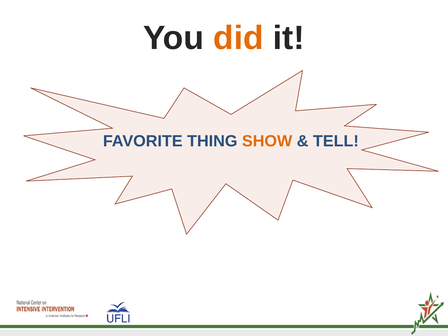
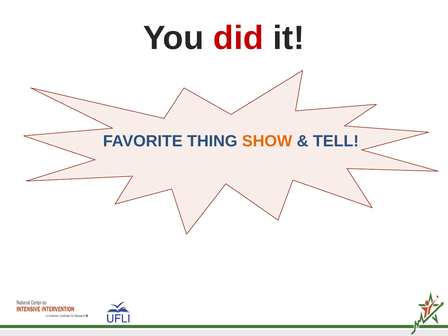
did colour: orange -> red (238, 38)
